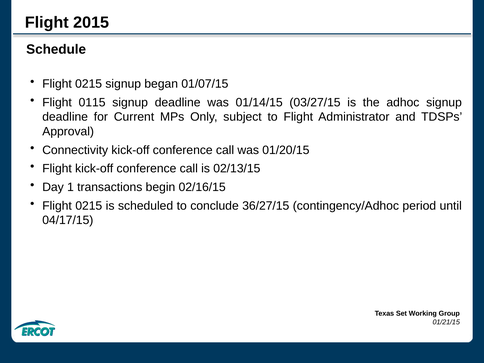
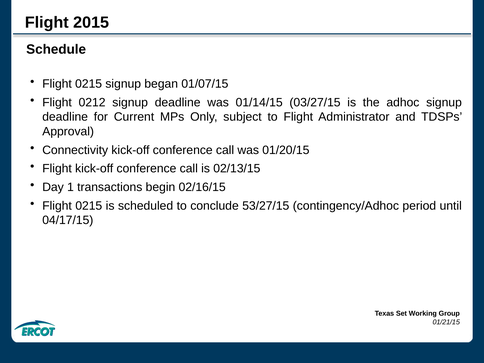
0115: 0115 -> 0212 (92, 102)
36/27/15: 36/27/15 -> 53/27/15 (266, 206)
